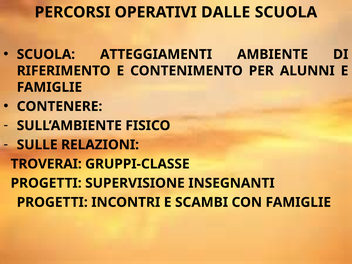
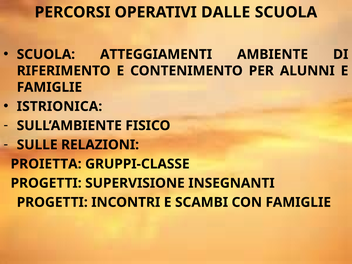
CONTENERE: CONTENERE -> ISTRIONICA (59, 106)
TROVERAI: TROVERAI -> PROIETTA (46, 164)
